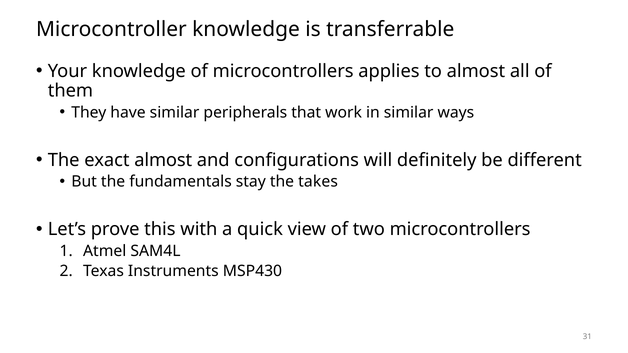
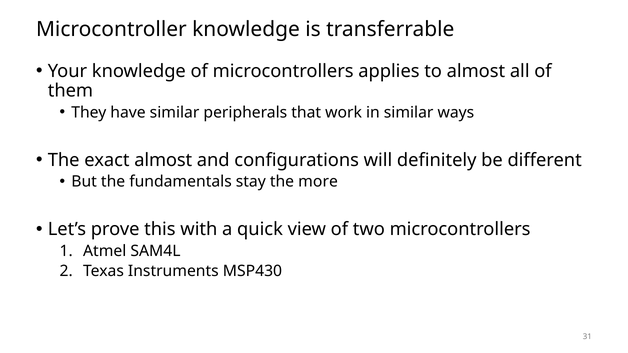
takes: takes -> more (318, 182)
